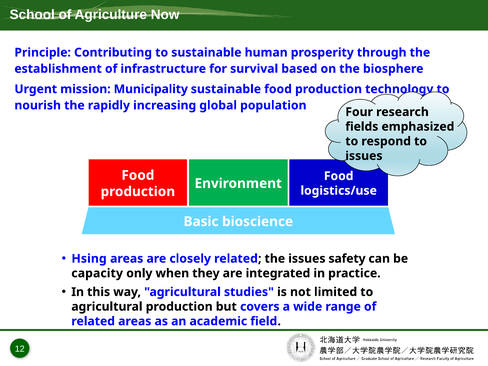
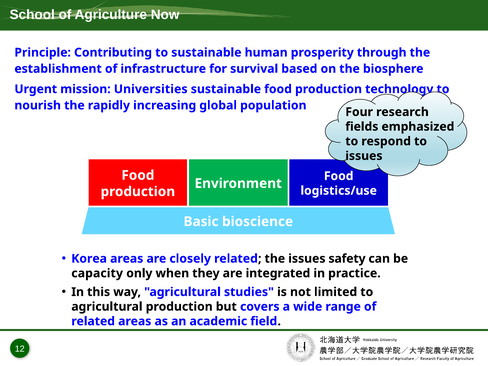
Municipality: Municipality -> Universities (151, 89)
Hsing: Hsing -> Korea (89, 259)
